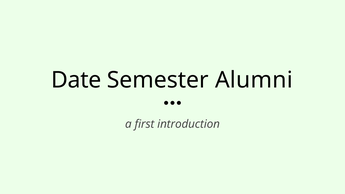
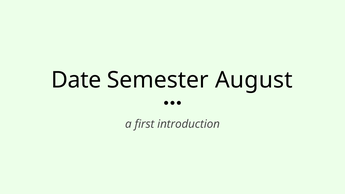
Alumni: Alumni -> August (254, 80)
